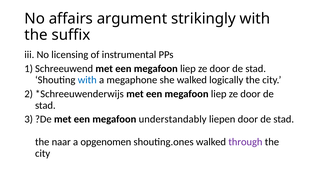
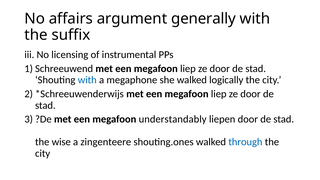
strikingly: strikingly -> generally (204, 19)
naar: naar -> wise (61, 142)
opgenomen: opgenomen -> zingenteere (106, 142)
through colour: purple -> blue (245, 142)
